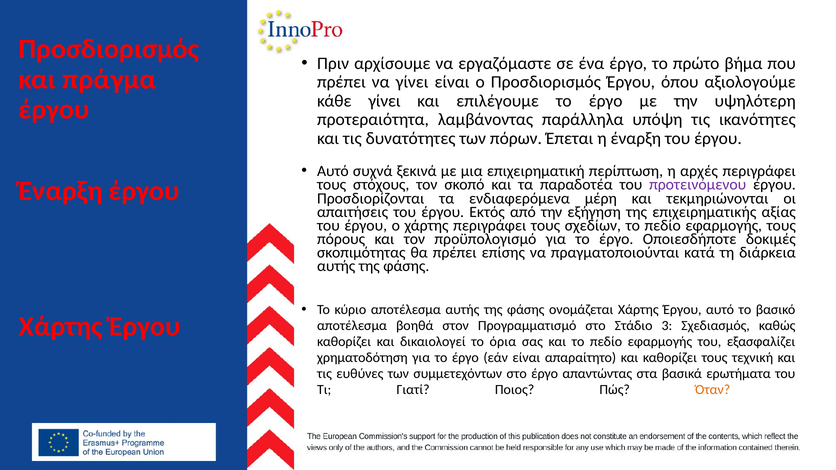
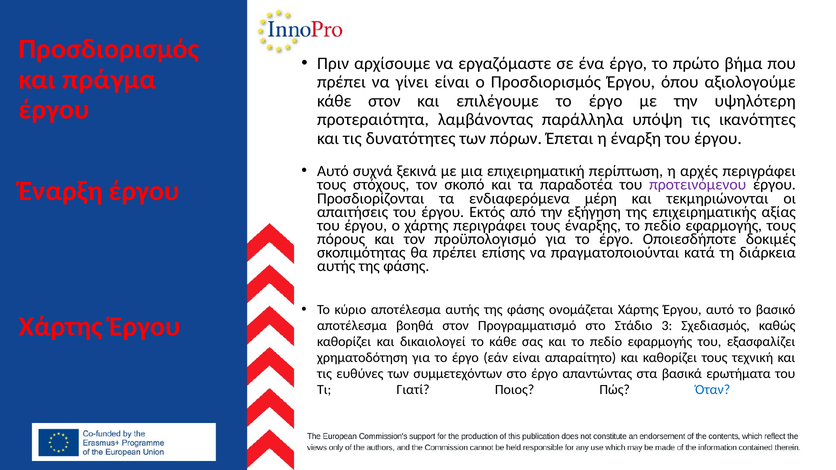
κάθε γίνει: γίνει -> στον (384, 101)
σχεδίων: σχεδίων -> έναρξης (593, 226)
το όρια: όρια -> κάθε (503, 342)
Όταν colour: orange -> blue (713, 390)
